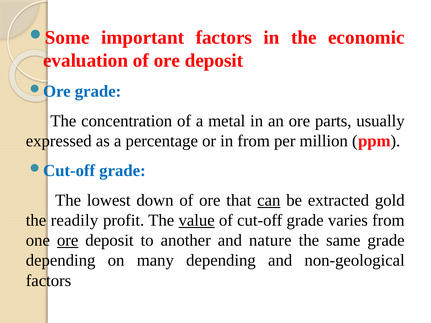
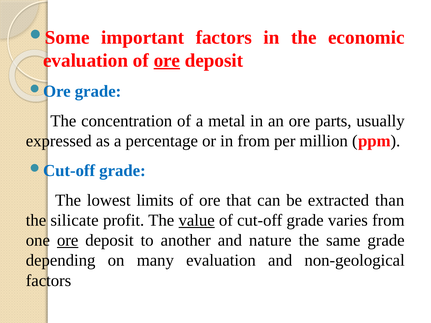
ore underline: none -> present (167, 60)
down: down -> limits (155, 200)
can underline: present -> none (269, 200)
gold: gold -> than (390, 200)
readily: readily -> silicate (75, 221)
many depending: depending -> evaluation (221, 261)
